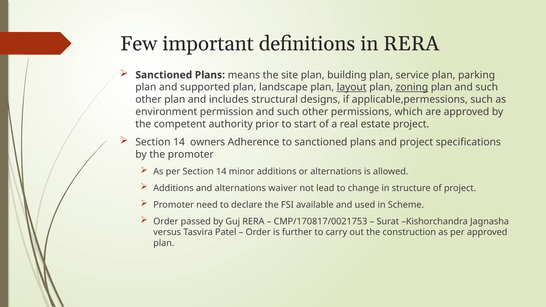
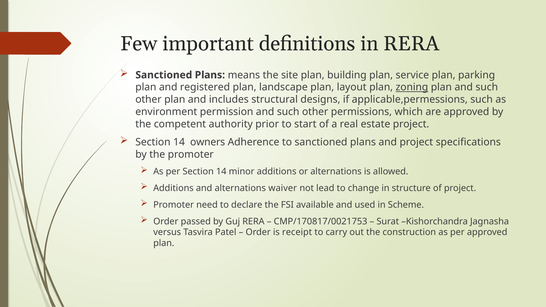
supported: supported -> registered (205, 87)
layout underline: present -> none (352, 87)
further: further -> receipt (297, 232)
